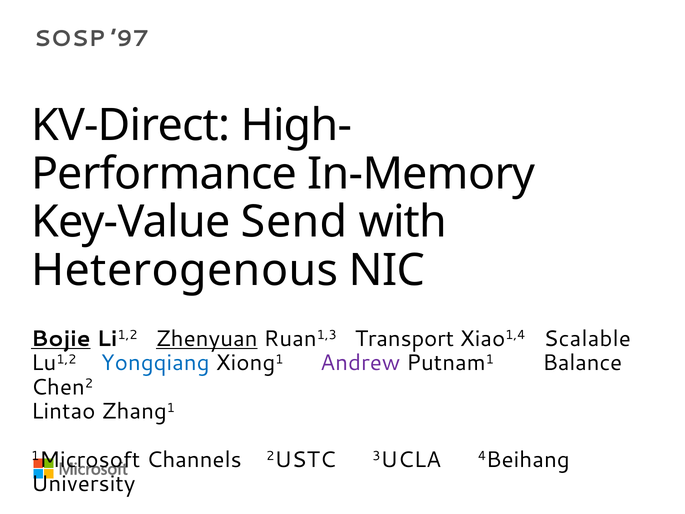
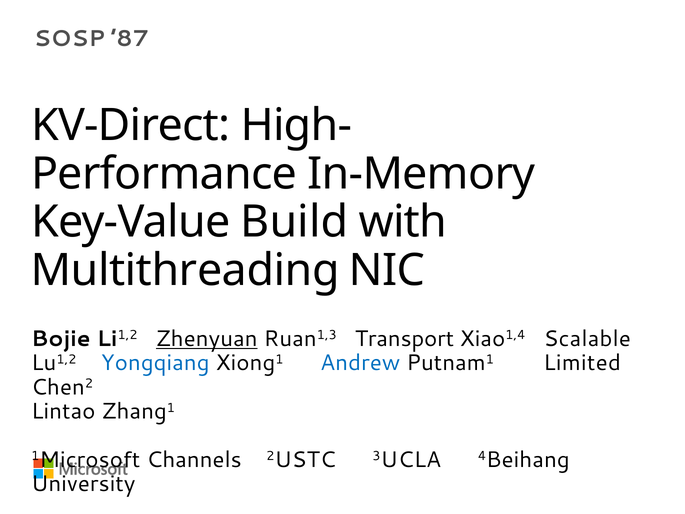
’97: ’97 -> ’87 (130, 39)
Send: Send -> Build (294, 222)
Heterogenous: Heterogenous -> Multithreading (185, 270)
Bojie underline: present -> none (61, 339)
Andrew colour: purple -> blue (360, 363)
Balance: Balance -> Limited (582, 363)
